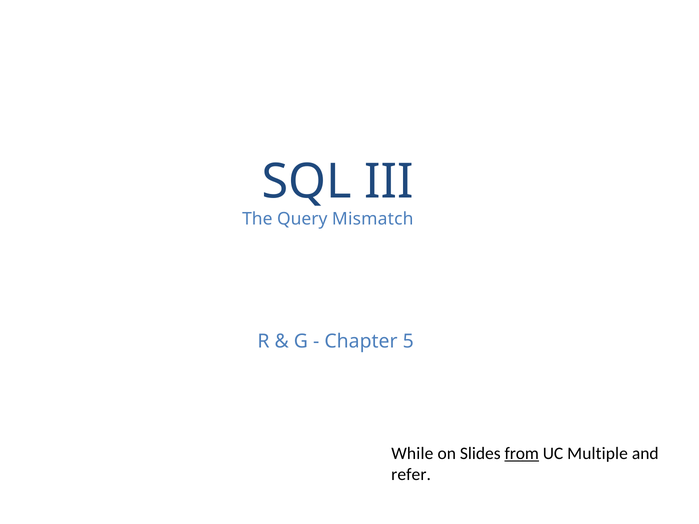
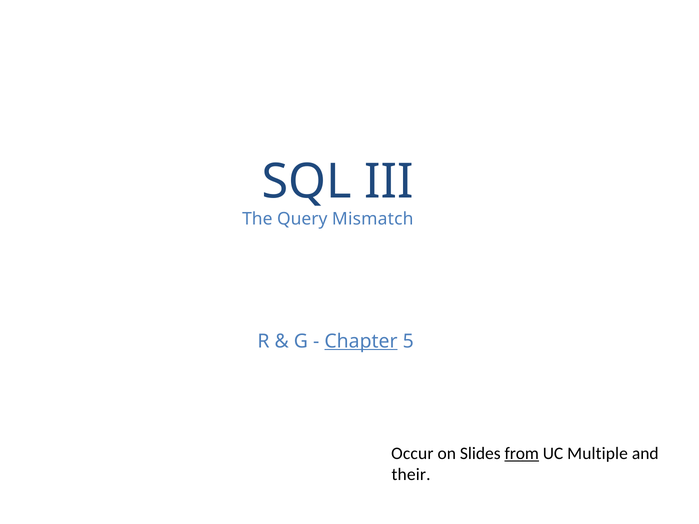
Chapter underline: none -> present (361, 341)
While: While -> Occur (412, 454)
refer: refer -> their (411, 475)
